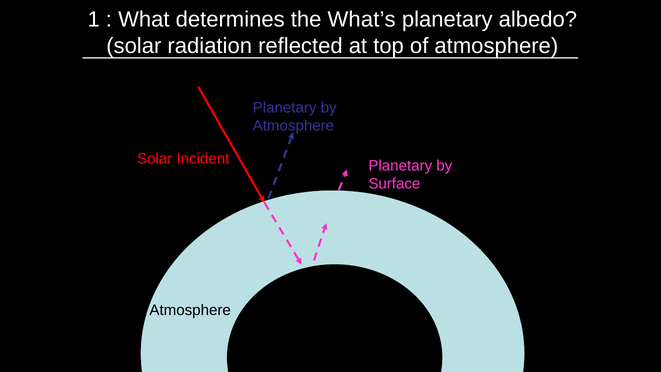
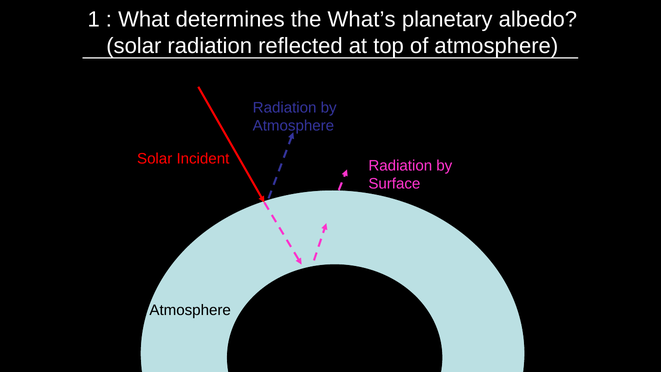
Planetary: Planetary -> Radiation (285, 108)
Planetary: Planetary -> Radiation (400, 165)
